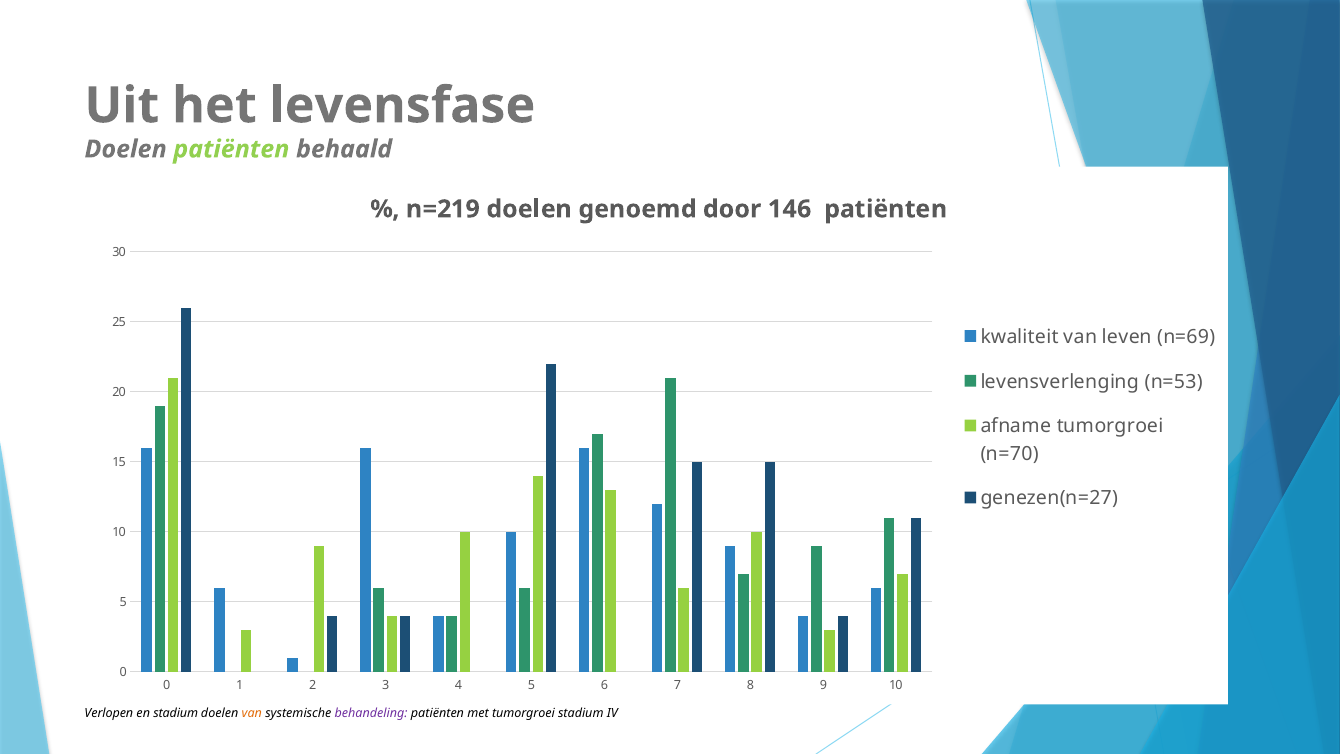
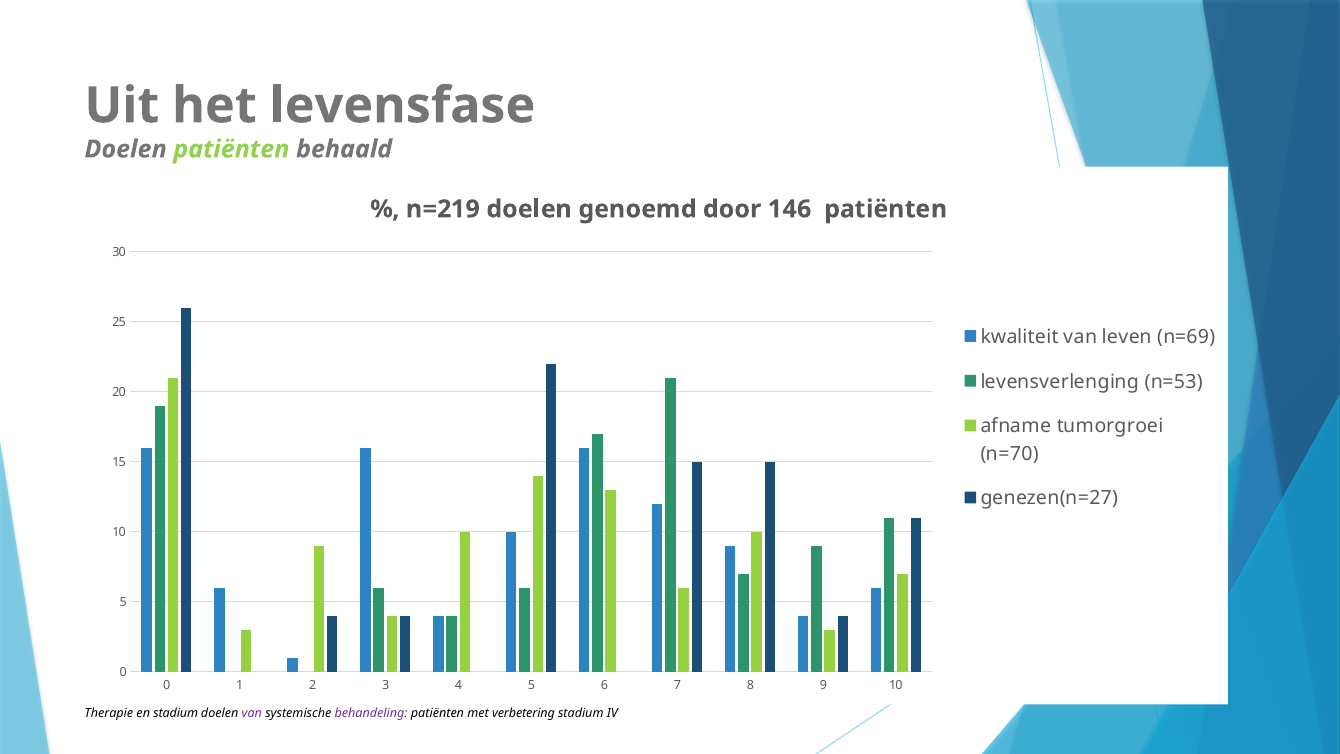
Verlopen: Verlopen -> Therapie (109, 713)
van colour: orange -> purple (252, 713)
met tumorgroei: tumorgroei -> verbetering (523, 713)
